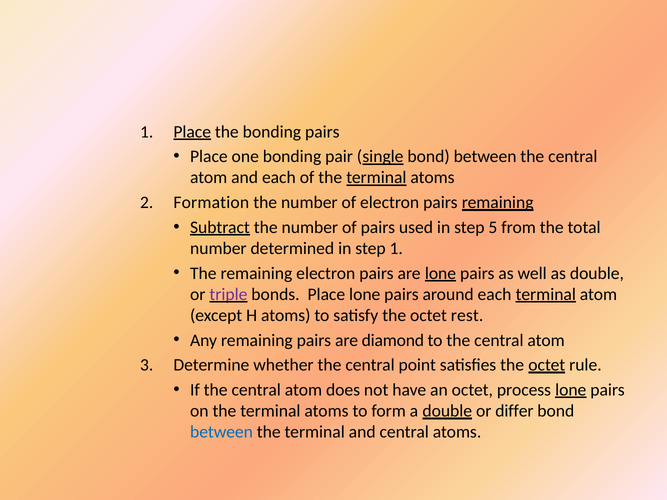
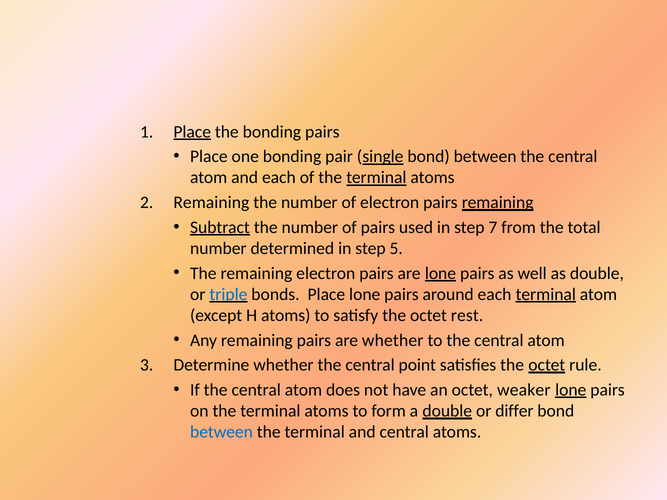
Formation: Formation -> Remaining (211, 203)
5: 5 -> 7 (493, 227)
step 1: 1 -> 5 (396, 249)
triple colour: purple -> blue (228, 294)
are diamond: diamond -> whether (393, 340)
process: process -> weaker (524, 390)
